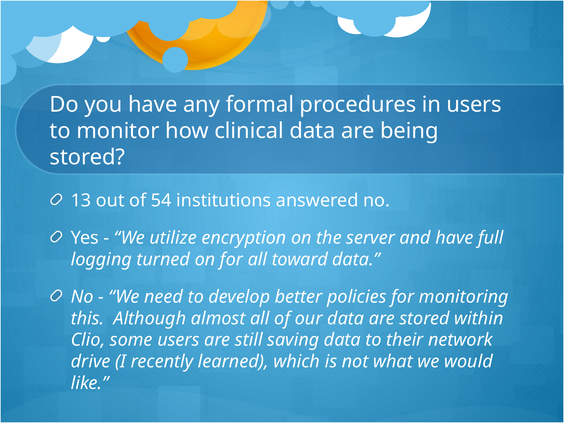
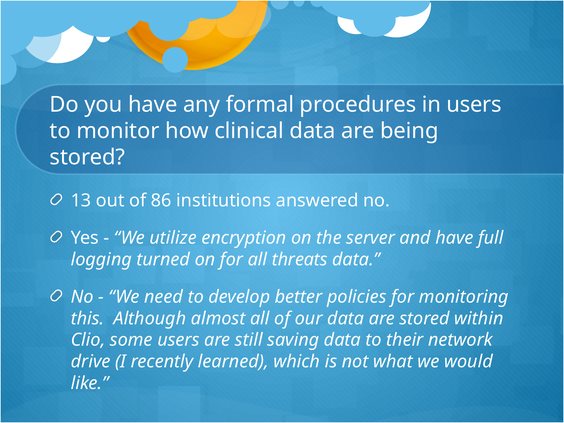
54: 54 -> 86 (161, 201)
toward: toward -> threats (300, 260)
